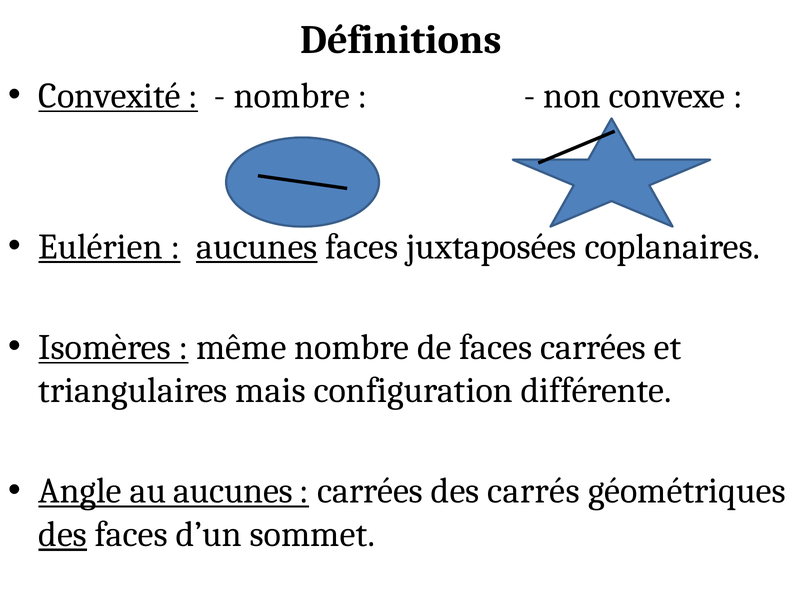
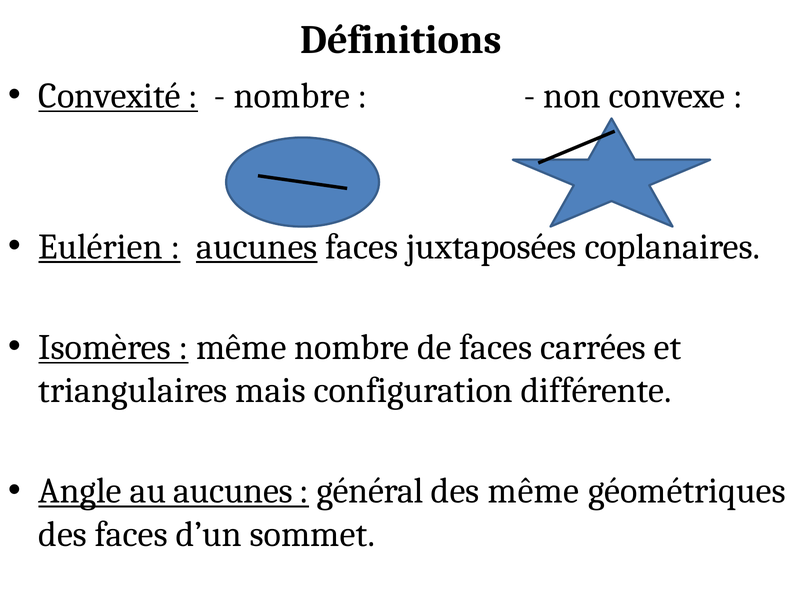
carrées: carrées -> général (370, 492)
des carrés: carrés -> même (534, 492)
des underline: present -> none (63, 535)
